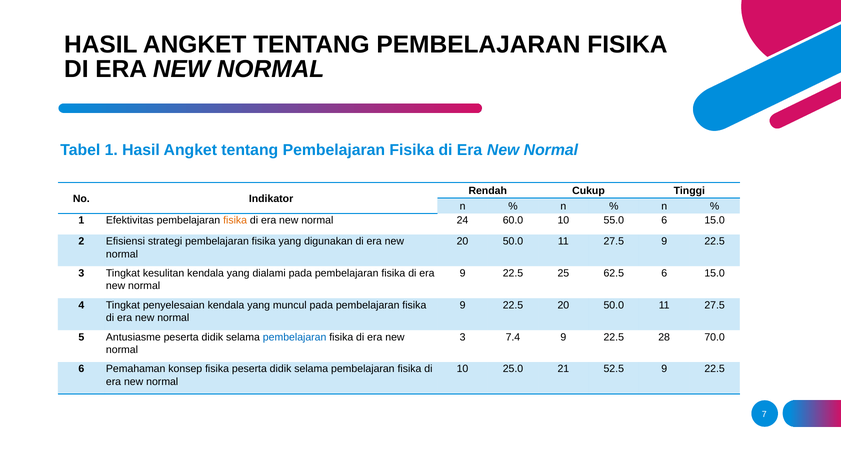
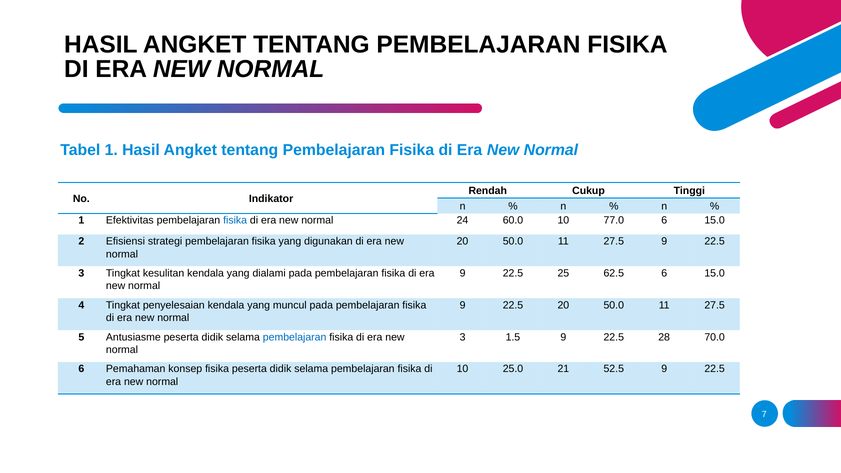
fisika colour: orange -> blue (235, 220)
55.0: 55.0 -> 77.0 (614, 220)
7.4: 7.4 -> 1.5 (513, 337)
